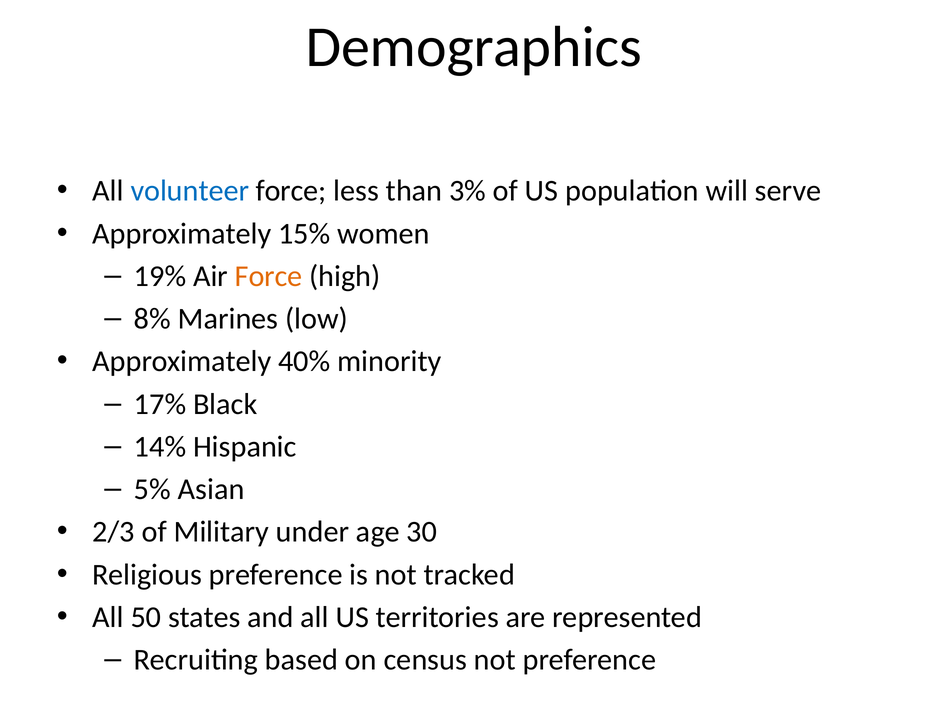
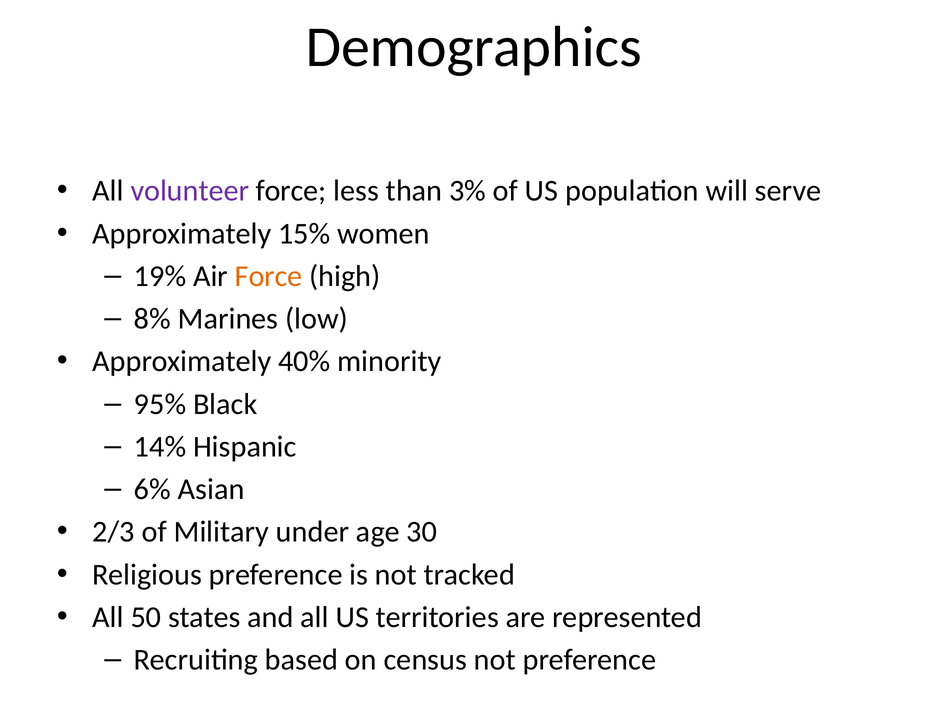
volunteer colour: blue -> purple (190, 191)
17%: 17% -> 95% (160, 404)
5%: 5% -> 6% (152, 489)
